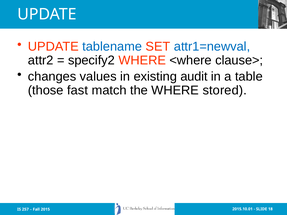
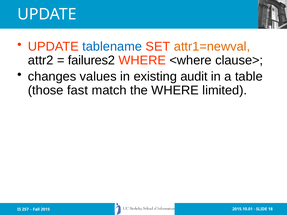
attr1=newval colour: blue -> orange (212, 47)
specify2: specify2 -> failures2 (91, 60)
stored: stored -> limited (225, 90)
